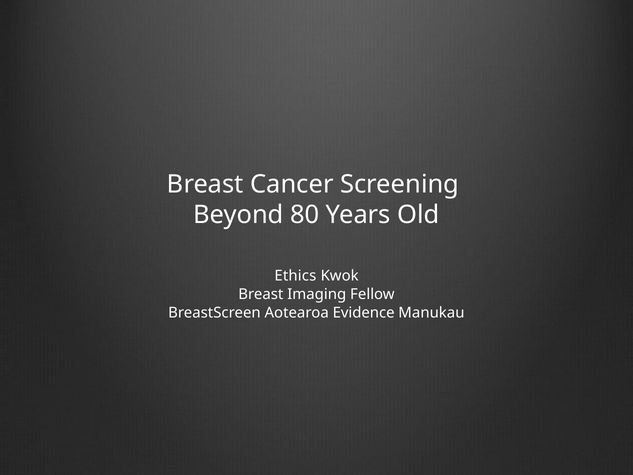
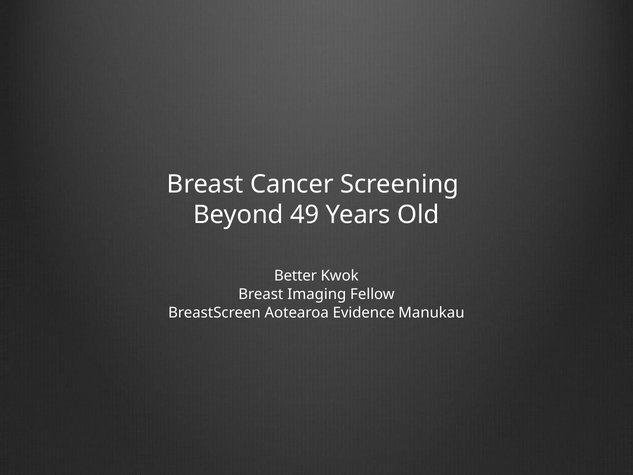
80: 80 -> 49 (305, 215)
Ethics: Ethics -> Better (296, 276)
